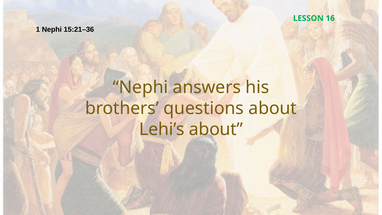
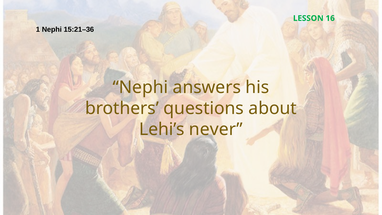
Lehi’s about: about -> never (216, 129)
